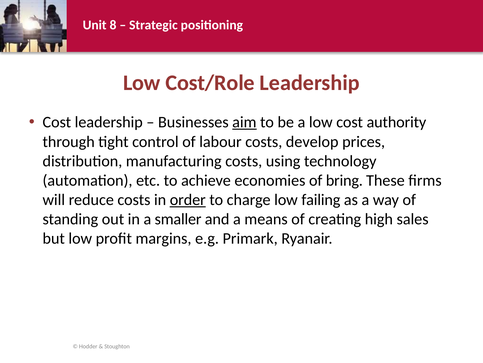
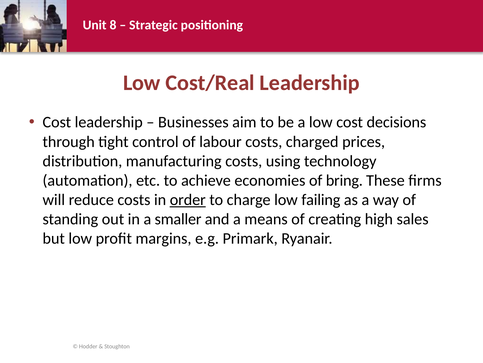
Cost/Role: Cost/Role -> Cost/Real (210, 83)
aim underline: present -> none (244, 122)
authority: authority -> decisions (396, 122)
develop: develop -> charged (312, 141)
